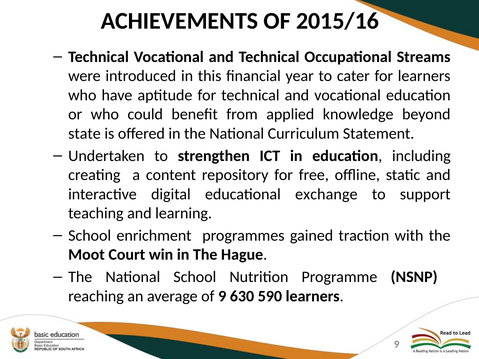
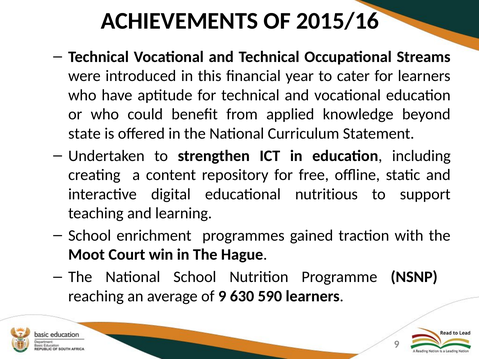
exchange: exchange -> nutritious (326, 194)
